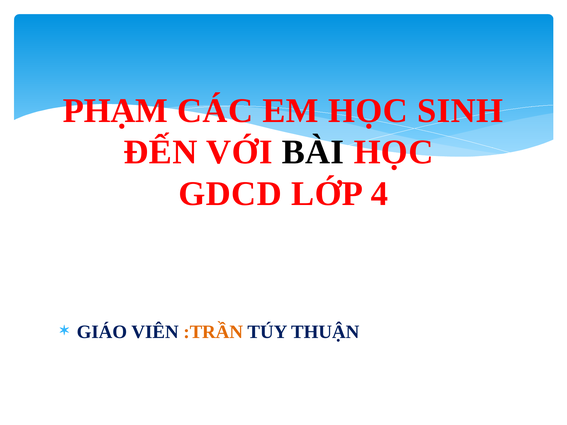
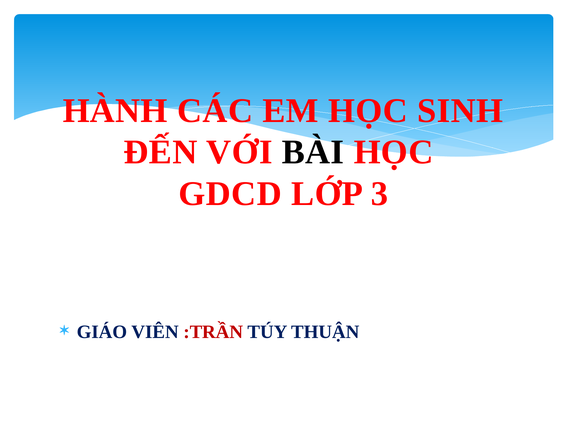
PHẠM: PHẠM -> HÀNH (115, 111)
4: 4 -> 3 (379, 194)
:TRẦN colour: orange -> red (213, 332)
